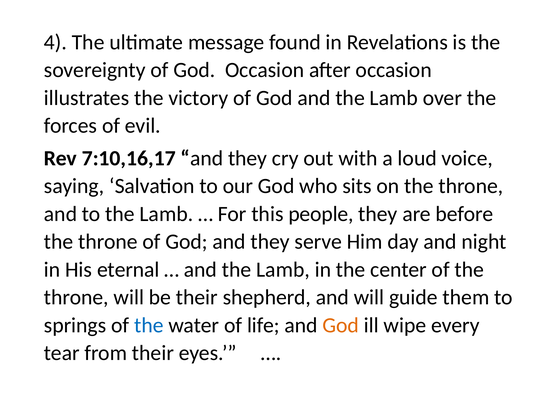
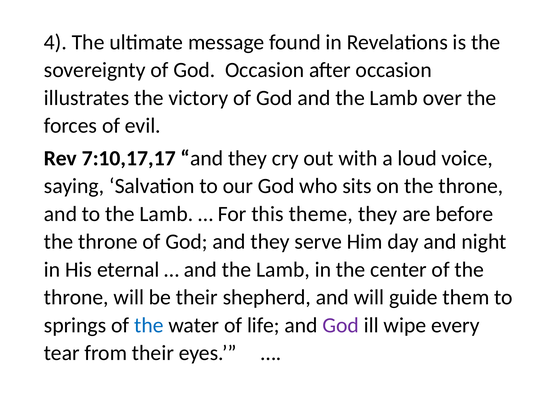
7:10,16,17: 7:10,16,17 -> 7:10,17,17 (129, 158)
people: people -> theme (321, 214)
God colour: orange -> purple (341, 325)
